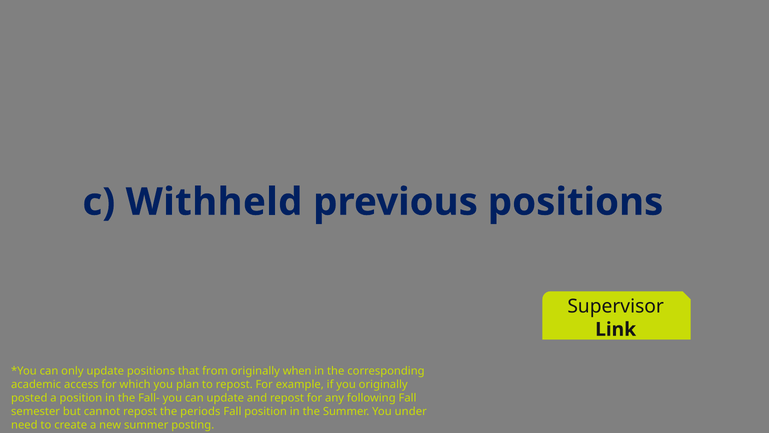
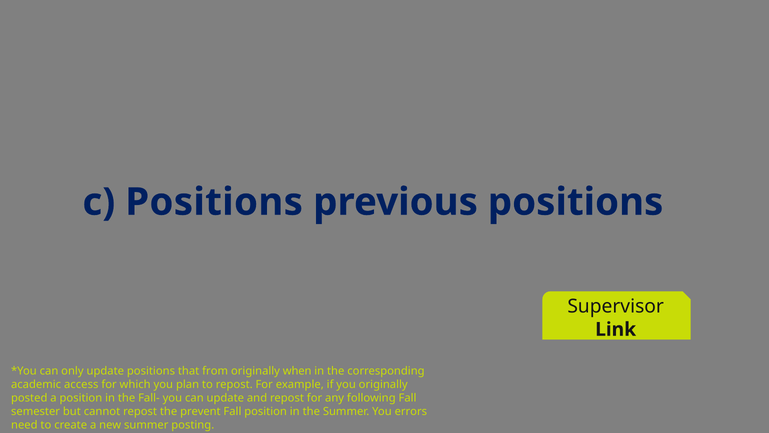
c Withheld: Withheld -> Positions (214, 202)
periods: periods -> prevent (200, 411)
under: under -> errors (411, 411)
